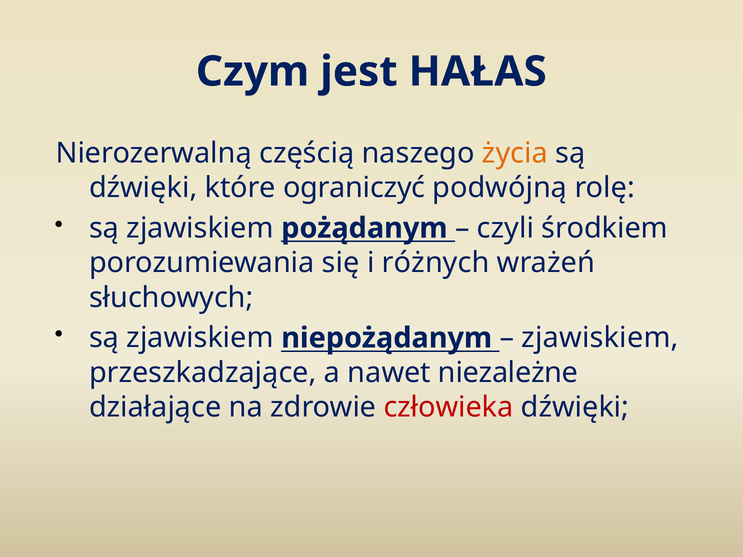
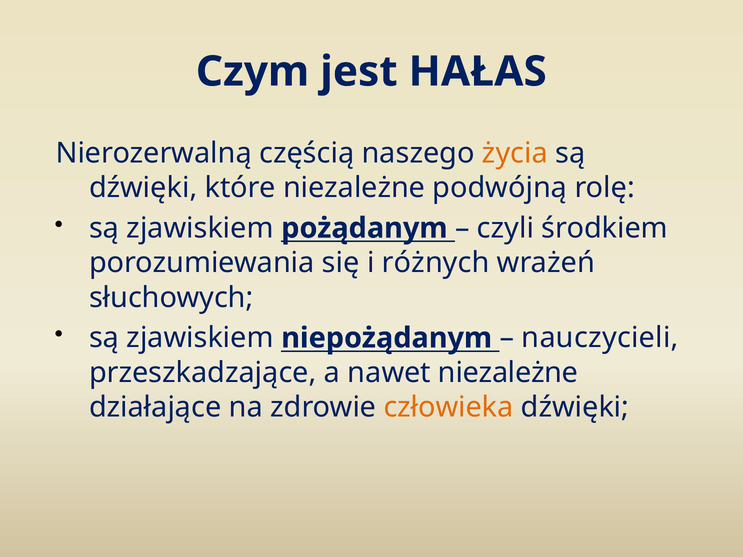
które ograniczyć: ograniczyć -> niezależne (354, 188)
zjawiskiem: zjawiskiem -> nauczycieli (600, 338)
człowieka colour: red -> orange (449, 407)
